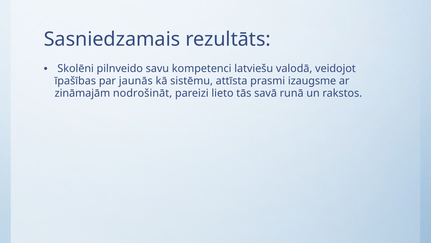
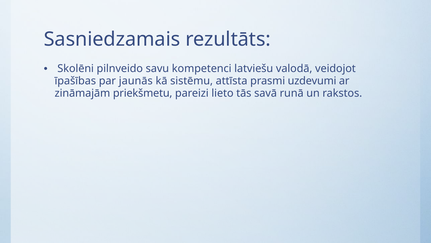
izaugsme: izaugsme -> uzdevumi (312, 81)
nodrošināt: nodrošināt -> priekšmetu (143, 93)
